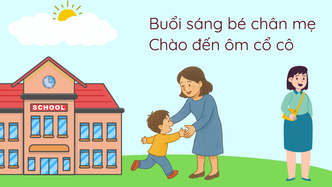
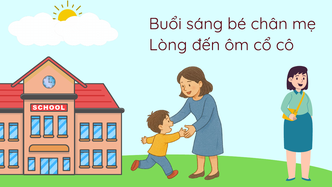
Chào: Chào -> Lòng (168, 45)
